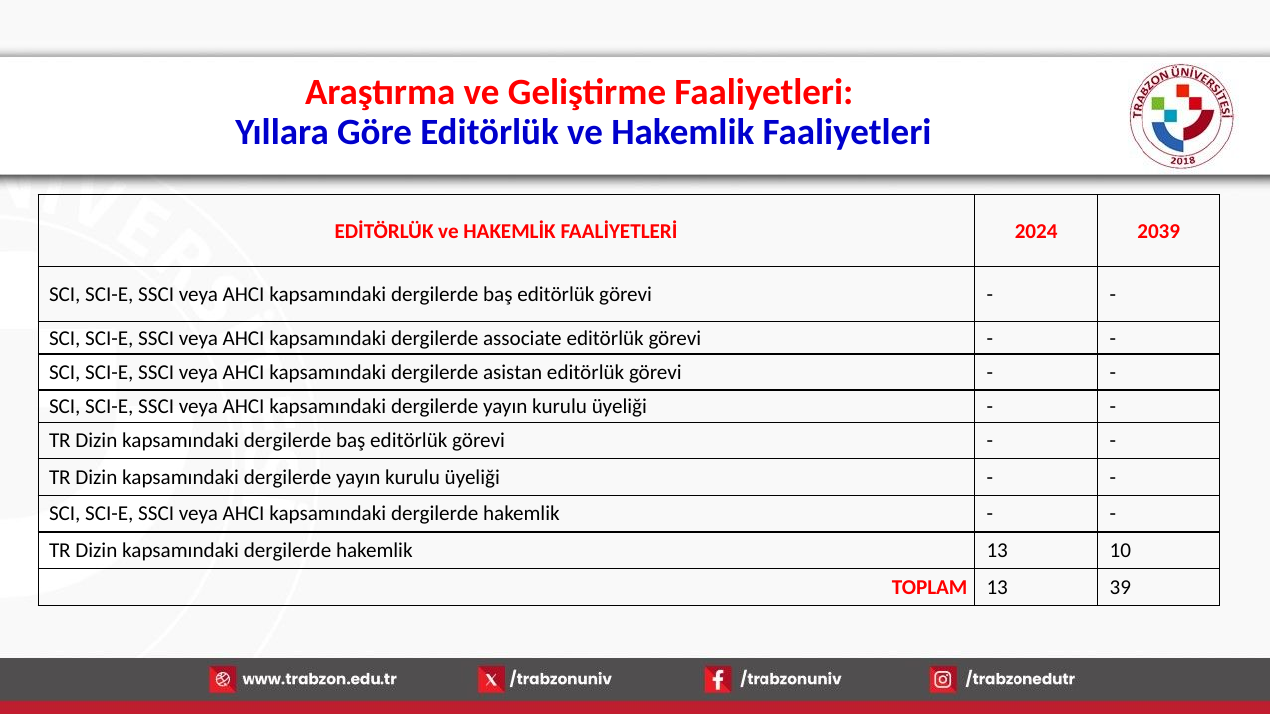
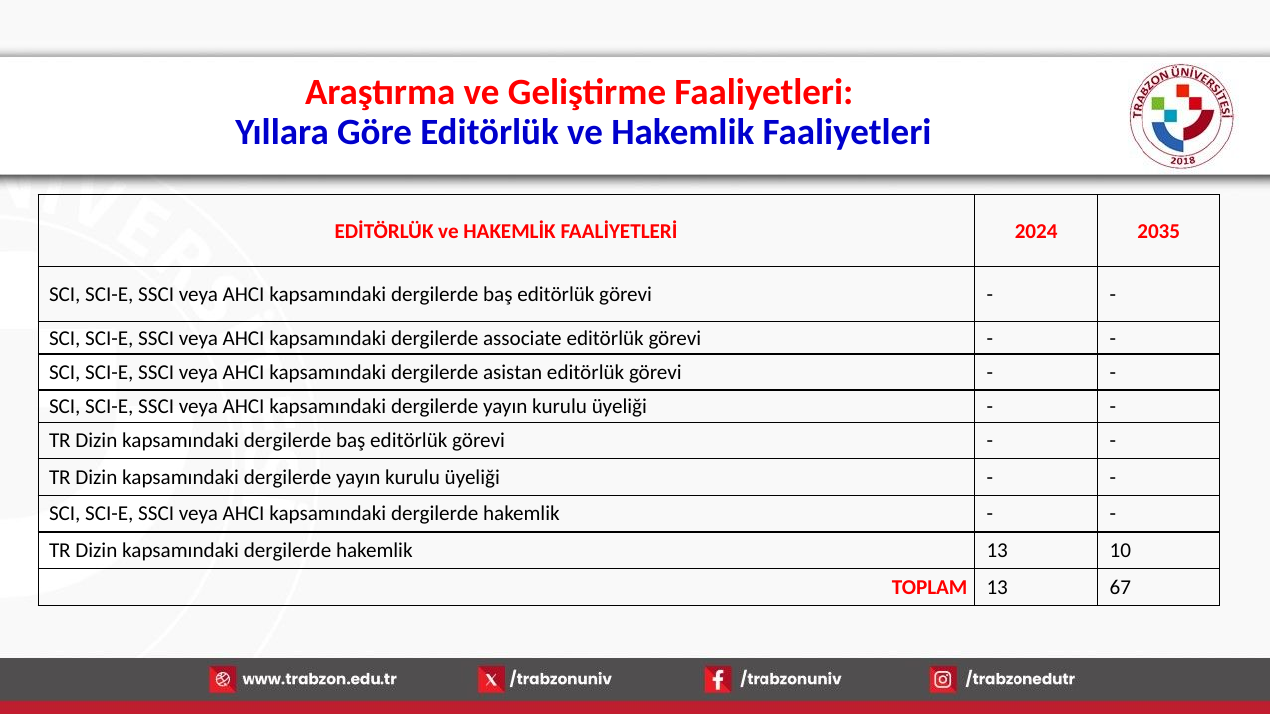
2039: 2039 -> 2035 (1159, 231)
39: 39 -> 67 (1120, 587)
